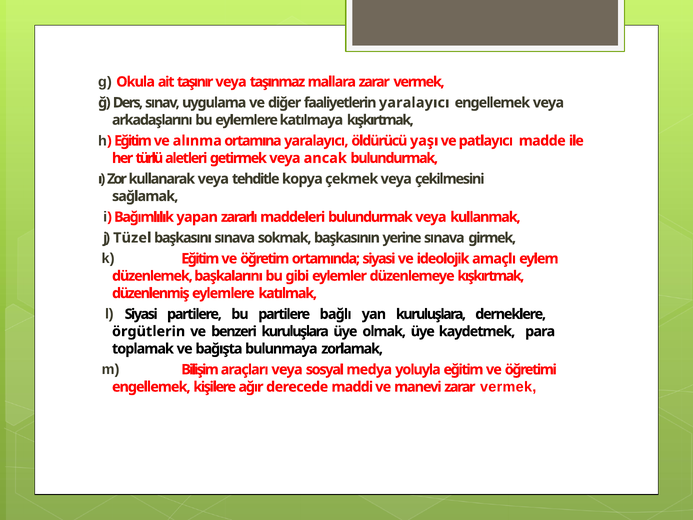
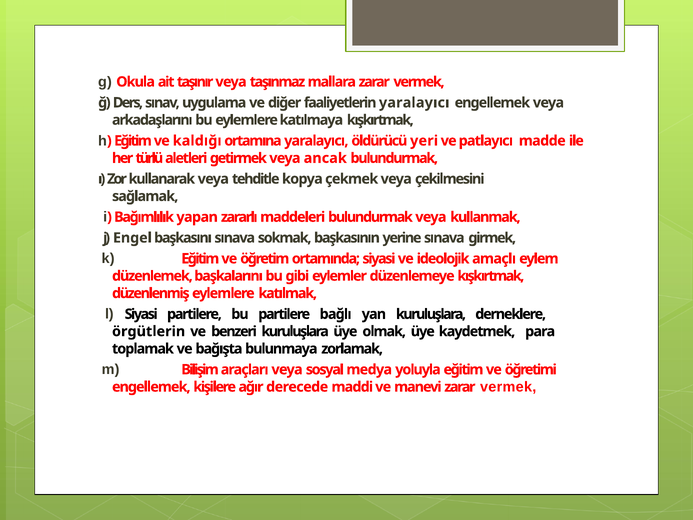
alınma: alınma -> kaldığı (197, 141)
yaşı: yaşı -> yeri (424, 141)
Tüzel: Tüzel -> Engel (132, 238)
